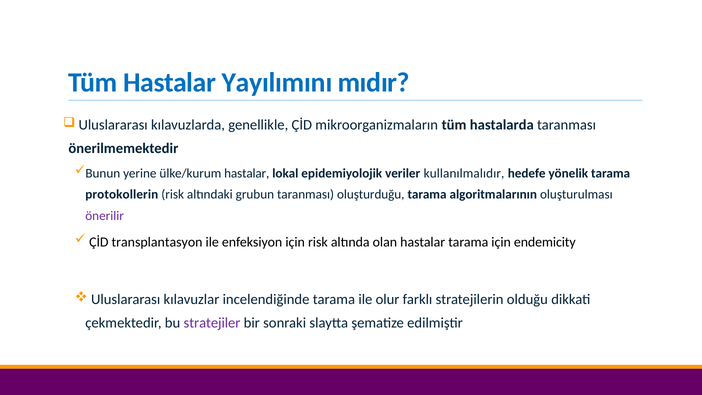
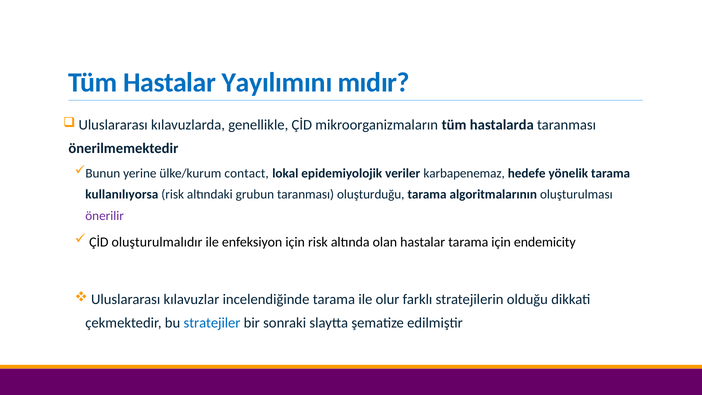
ülke/kurum hastalar: hastalar -> contact (247, 173)
kullanılmalıdır: kullanılmalıdır -> karbapenemaz (464, 173)
protokollerin: protokollerin -> kullanılıyorsa (122, 195)
transplantasyon: transplantasyon -> oluşturulmalıdır (157, 242)
stratejiler colour: purple -> blue (212, 323)
